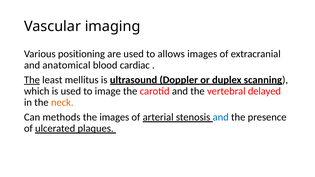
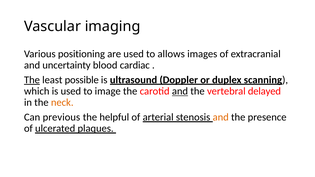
anatomical: anatomical -> uncertainty (67, 65)
mellitus: mellitus -> possible (82, 80)
and underline: none -> present (180, 91)
methods: methods -> previous (61, 117)
the images: images -> helpful (114, 117)
and colour: blue -> orange (221, 117)
